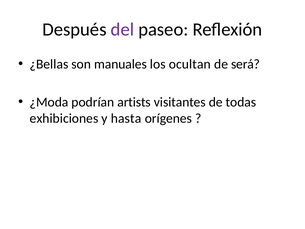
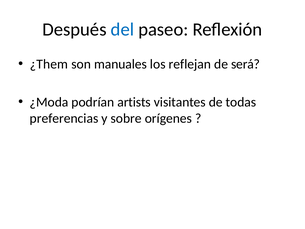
del colour: purple -> blue (122, 30)
¿Bellas: ¿Bellas -> ¿Them (49, 64)
ocultan: ocultan -> reflejan (190, 64)
exhibiciones: exhibiciones -> preferencias (64, 118)
hasta: hasta -> sobre (126, 118)
